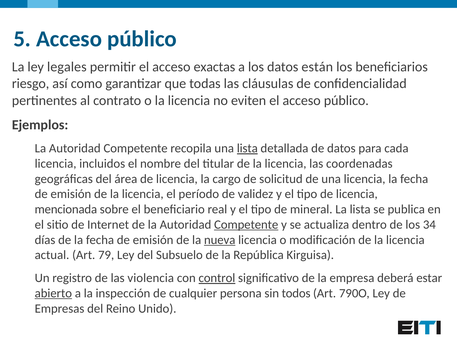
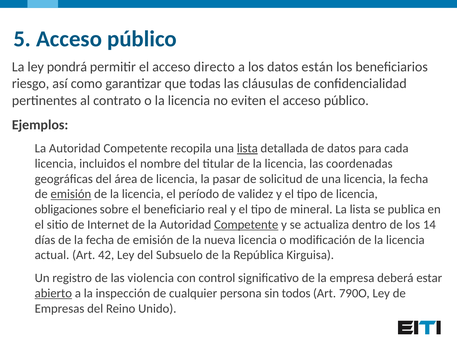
legales: legales -> pondrá (67, 67)
exactas: exactas -> directo (214, 67)
cargo: cargo -> pasar (227, 179)
emisión underline: none -> present (71, 194)
mencionada: mencionada -> obligaciones (66, 209)
34: 34 -> 14 (429, 224)
nueva underline: present -> none (220, 240)
79: 79 -> 42 (106, 255)
control underline: present -> none (217, 278)
